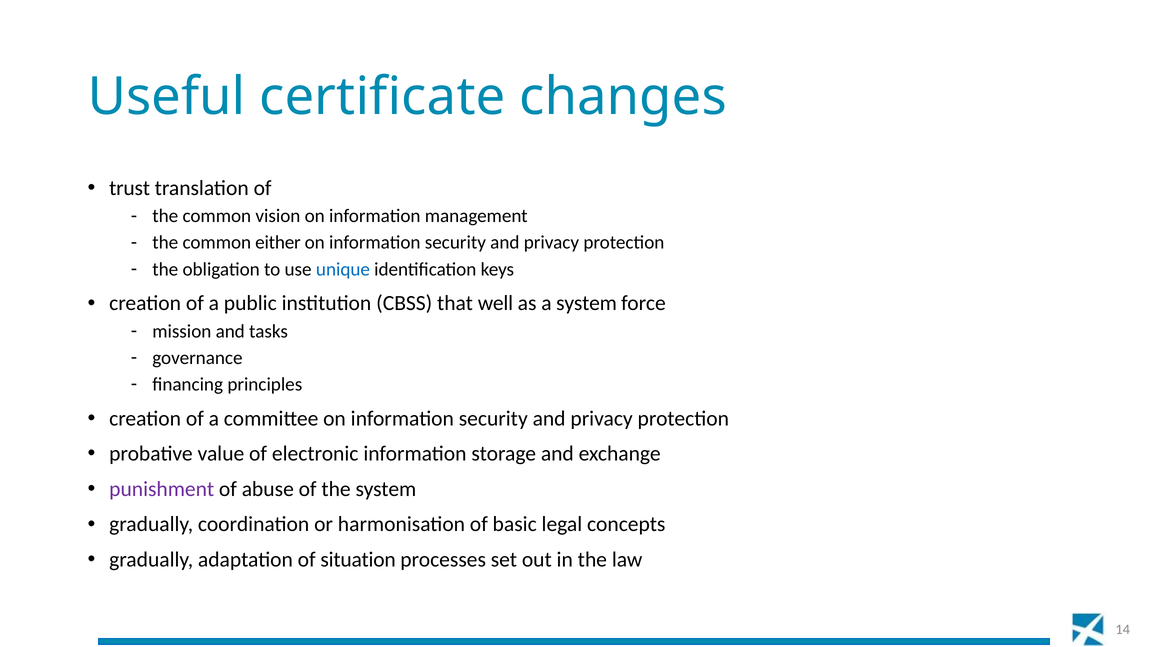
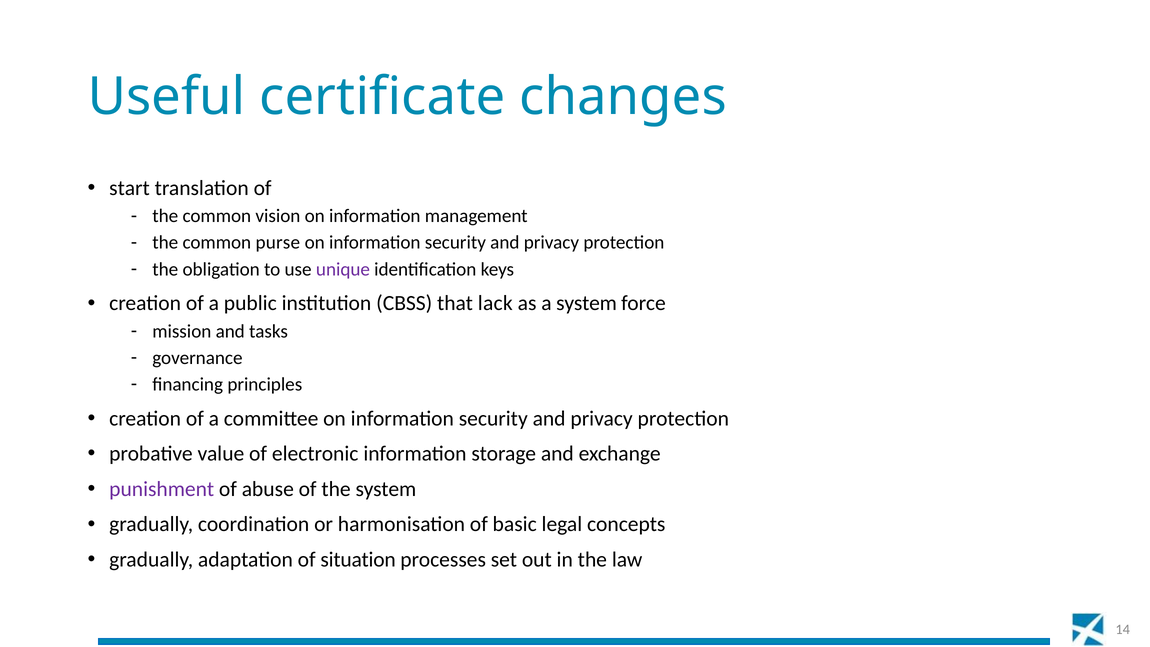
trust: trust -> start (130, 188)
either: either -> purse (278, 243)
unique colour: blue -> purple (343, 269)
well: well -> lack (495, 303)
